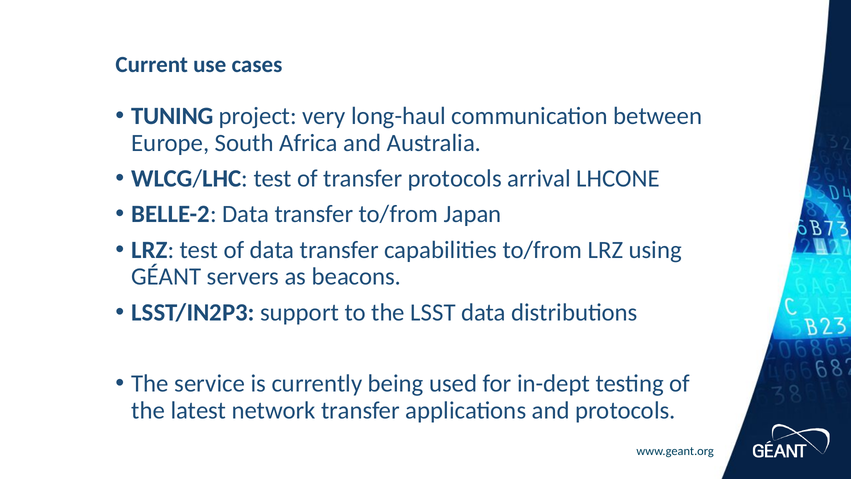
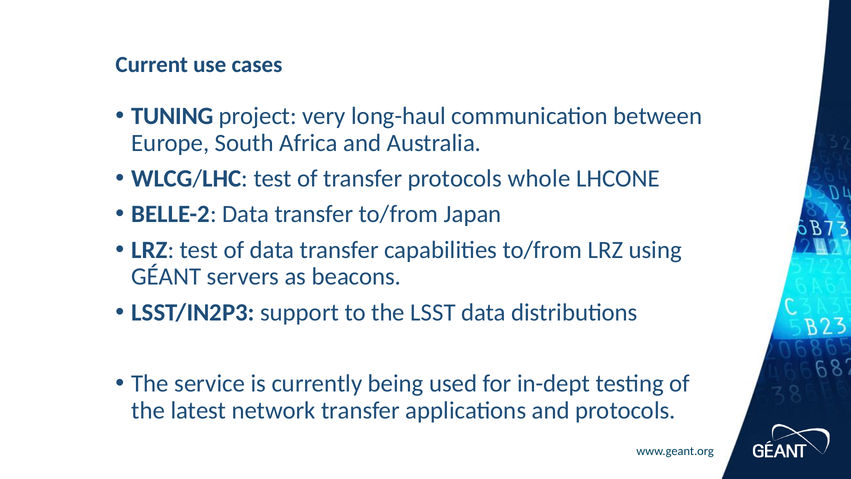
arrival: arrival -> whole (539, 178)
